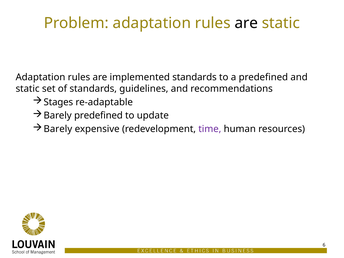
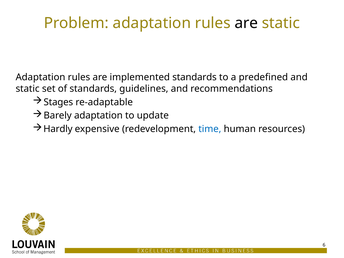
Barely predefined: predefined -> adaptation (98, 116)
Barely: Barely -> Hardly (58, 129)
time colour: purple -> blue (210, 129)
